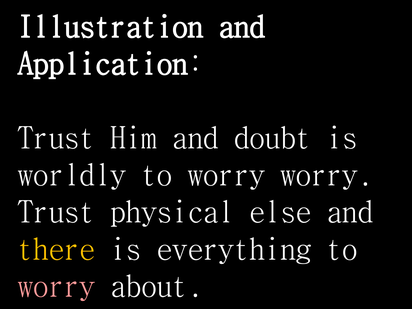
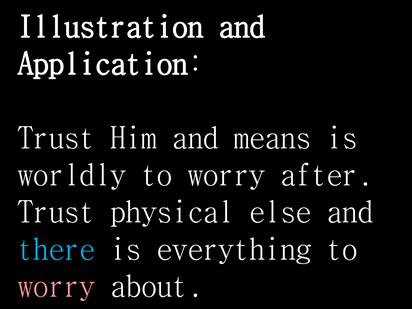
doubt: doubt -> means (273, 138)
worry worry: worry -> after (327, 175)
there colour: yellow -> light blue (56, 249)
